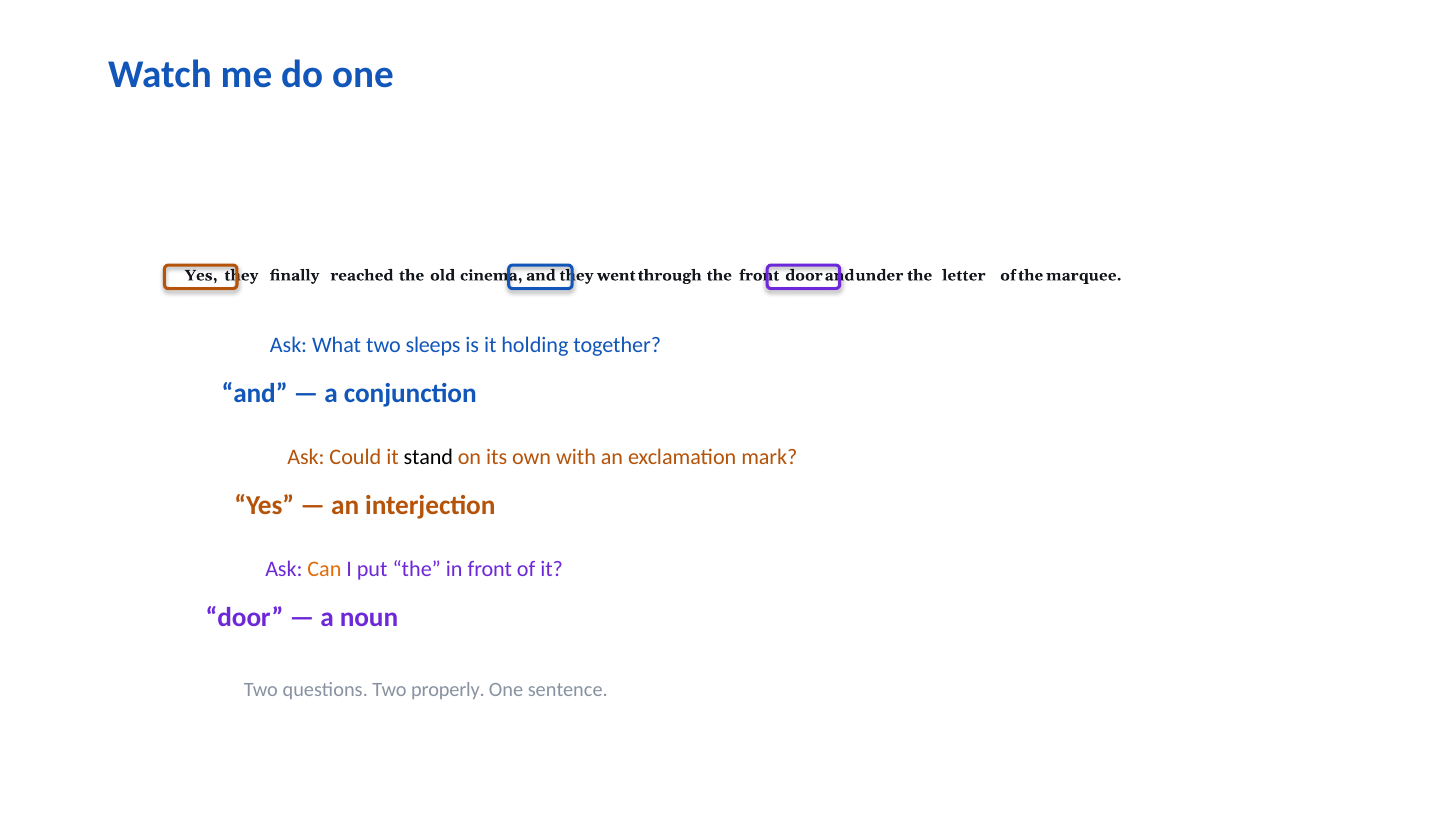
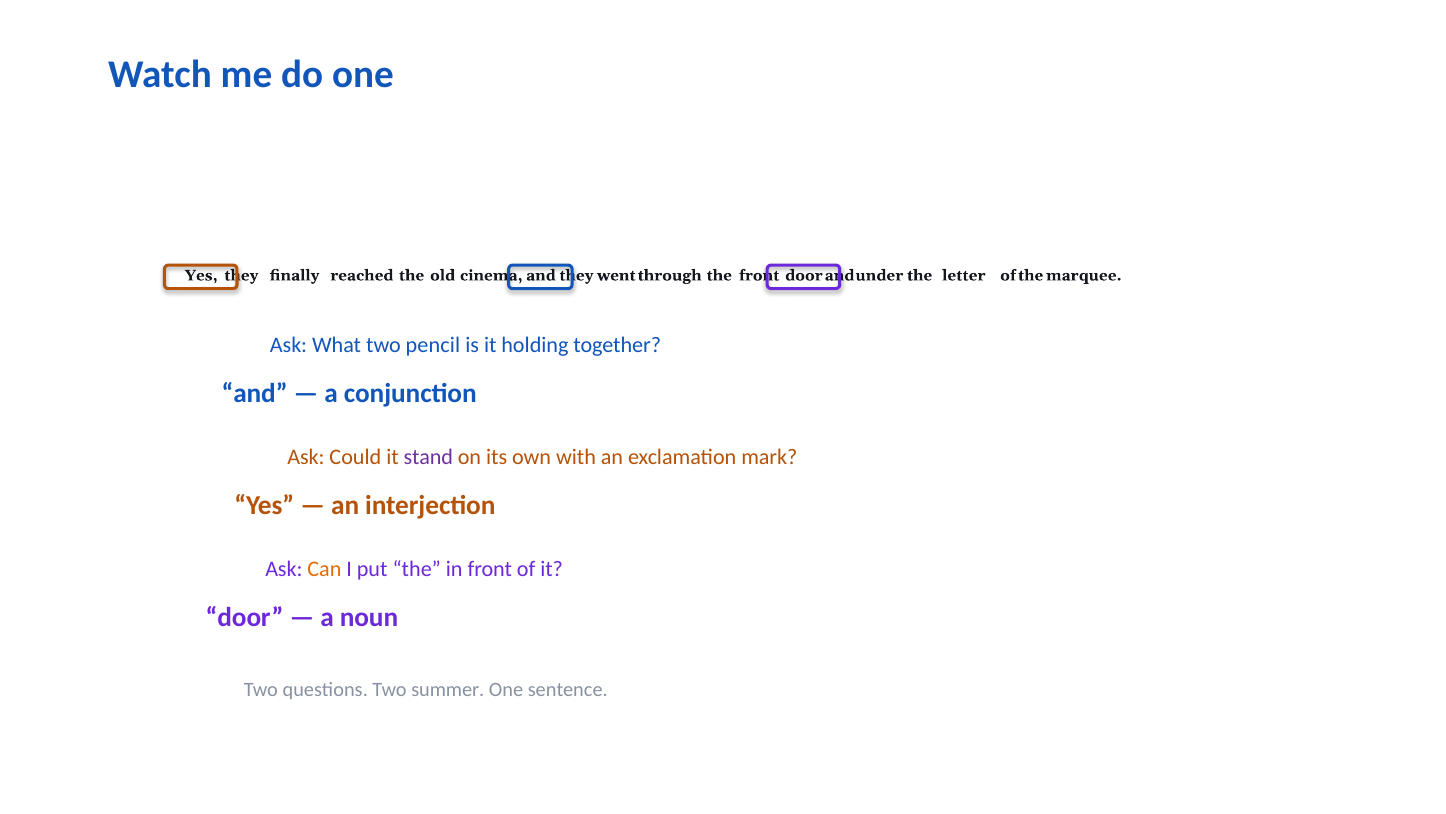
sleeps: sleeps -> pencil (433, 345)
stand colour: black -> purple (428, 457)
properly: properly -> summer (448, 689)
